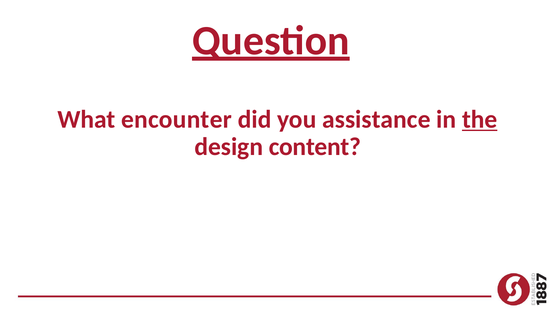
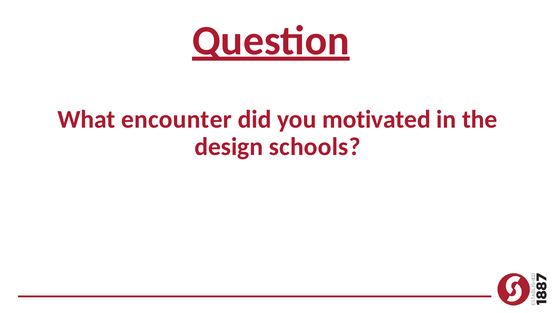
assistance: assistance -> motivated (376, 119)
the underline: present -> none (480, 119)
content: content -> schools (315, 147)
